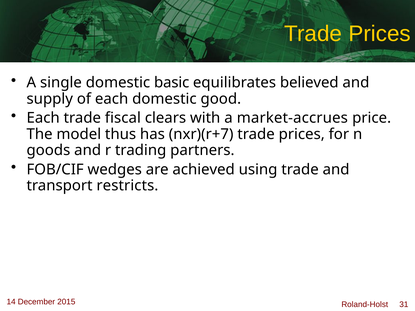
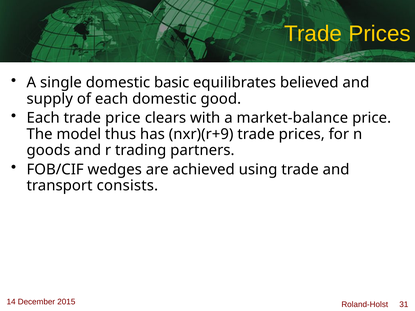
trade fiscal: fiscal -> price (123, 118)
market-accrues: market-accrues -> market-balance (292, 118)
nxr)(r+7: nxr)(r+7 -> nxr)(r+9 (201, 134)
restricts: restricts -> consists (127, 186)
